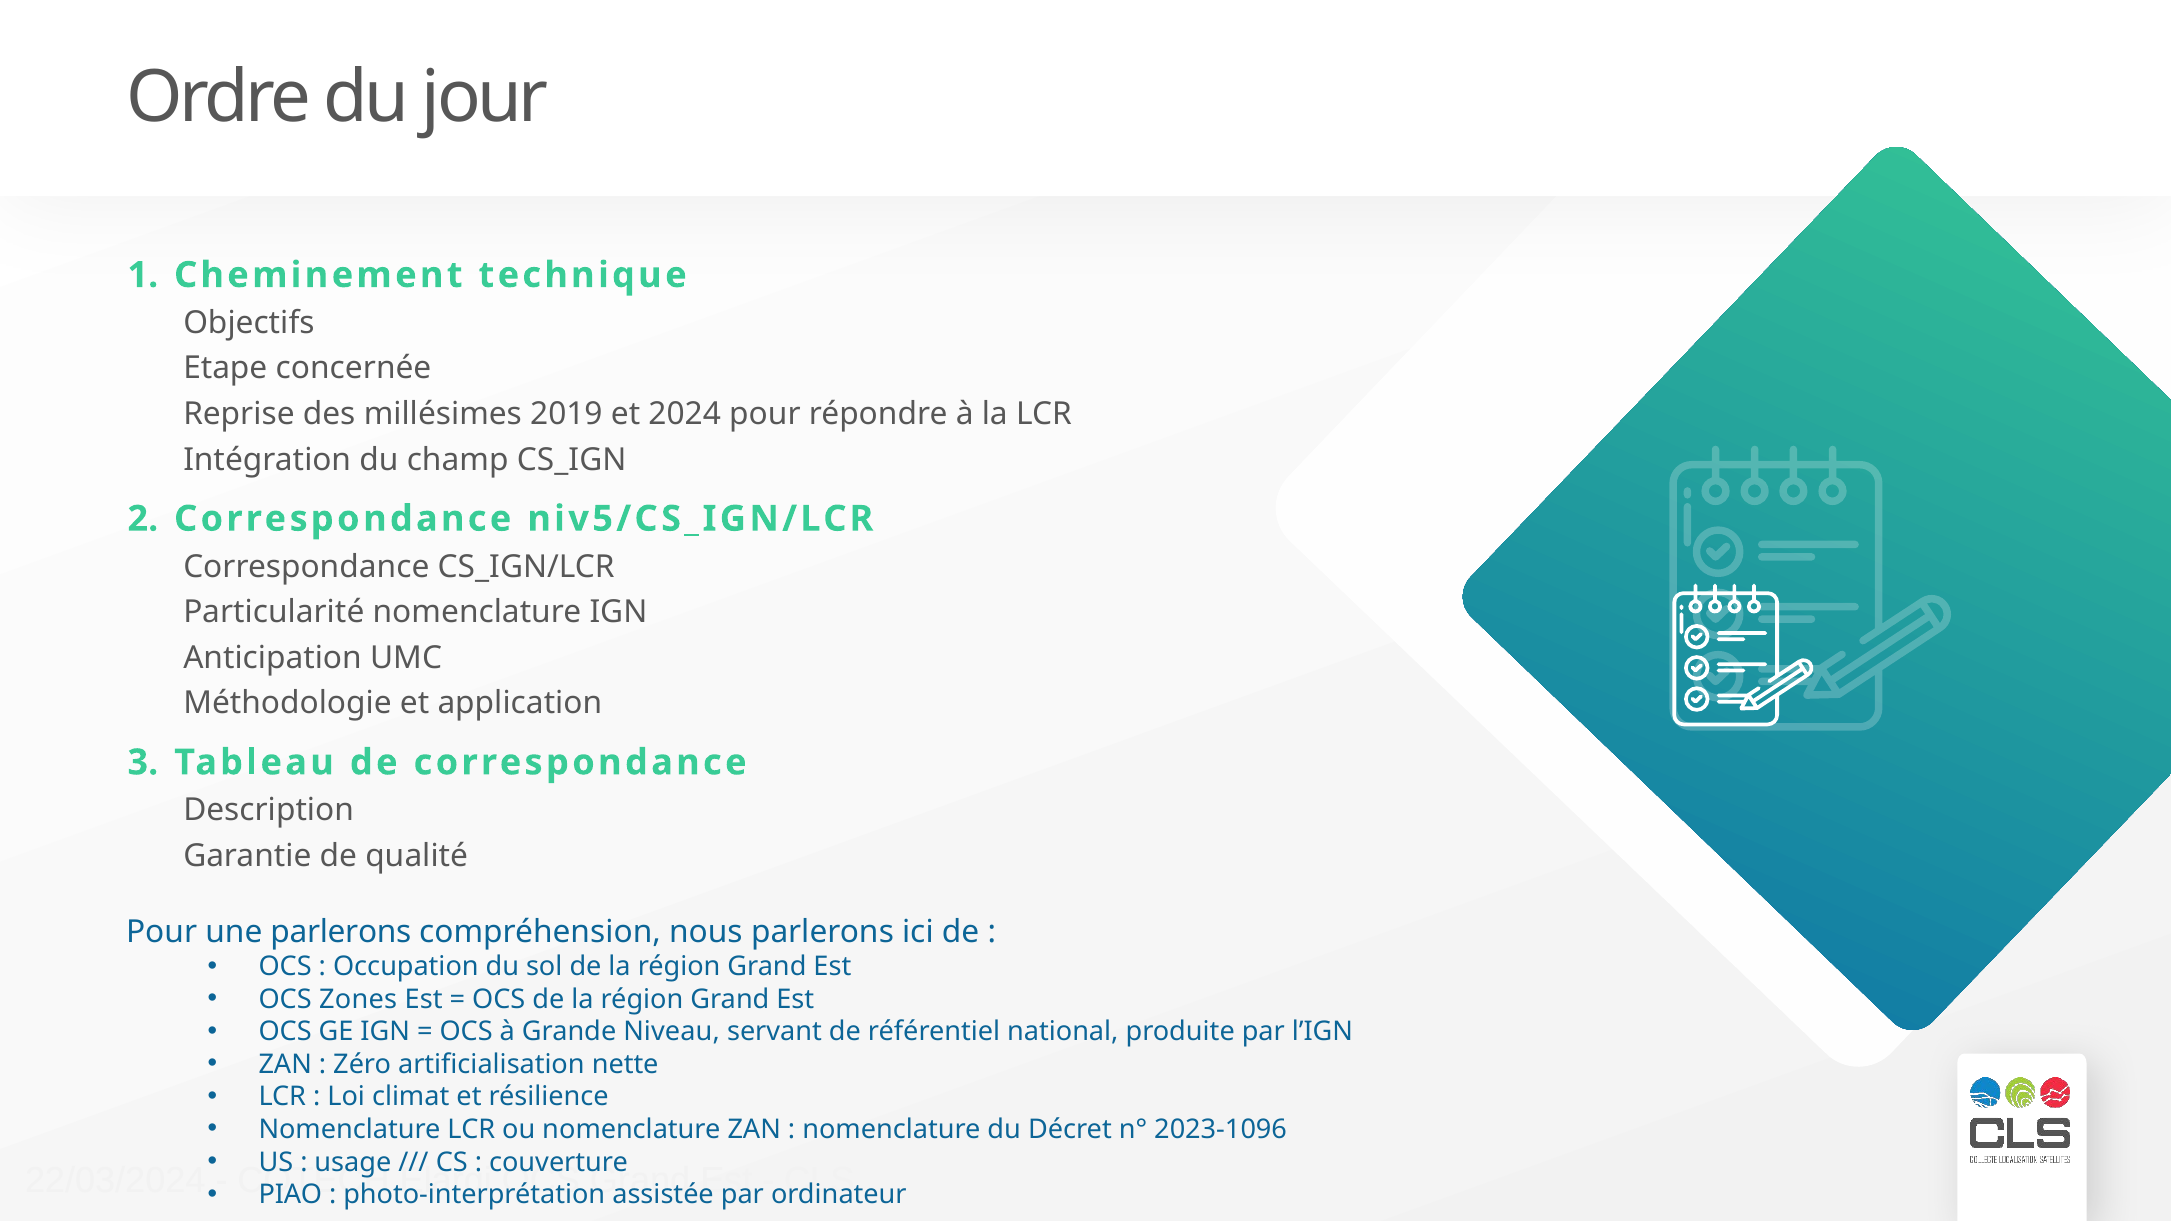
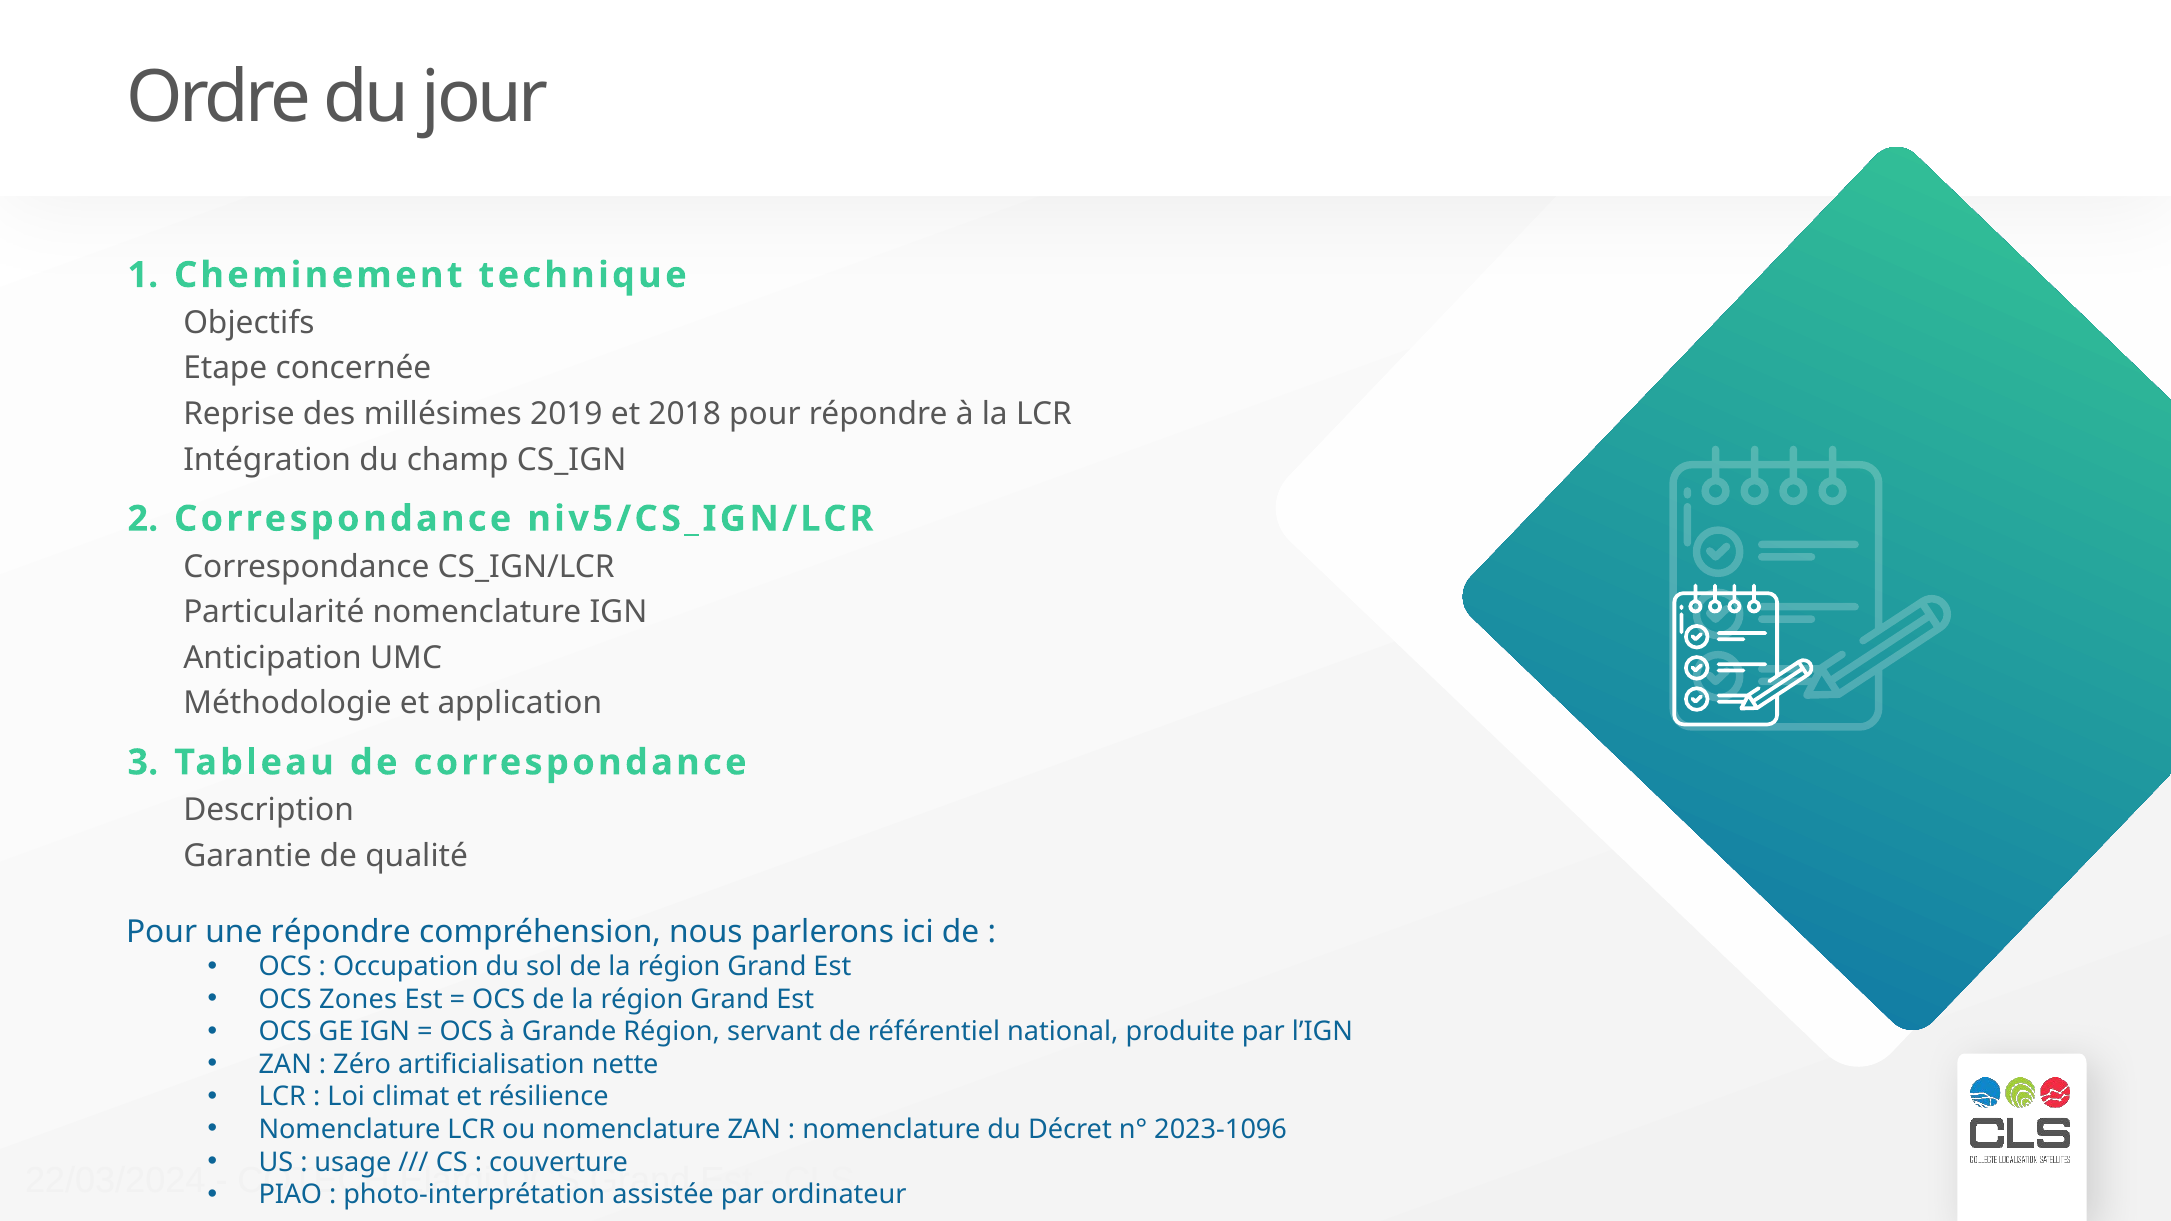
2024: 2024 -> 2018 (685, 414)
une parlerons: parlerons -> répondre (341, 932)
Grande Niveau: Niveau -> Région (672, 1032)
